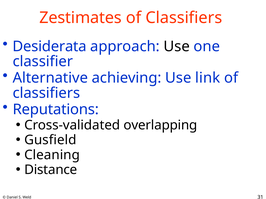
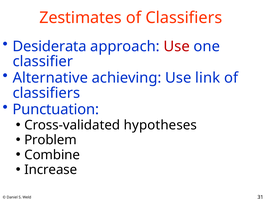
Use colour: black -> red (177, 47)
Reputations: Reputations -> Punctuation (56, 110)
overlapping: overlapping -> hypotheses (160, 125)
Gusfield: Gusfield -> Problem (50, 140)
Cleaning: Cleaning -> Combine (52, 155)
Distance: Distance -> Increase (51, 170)
